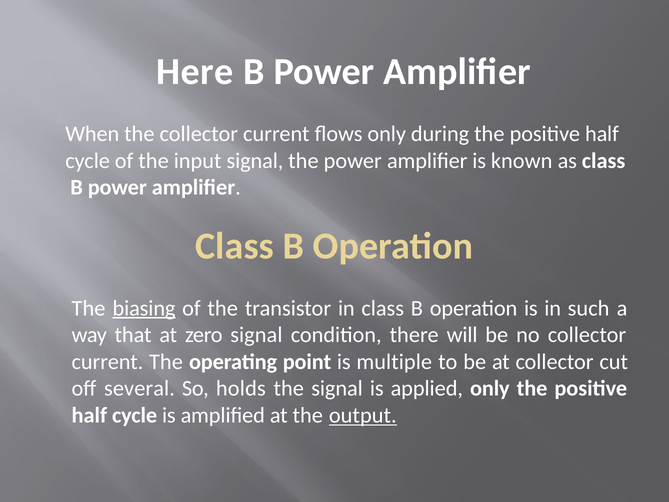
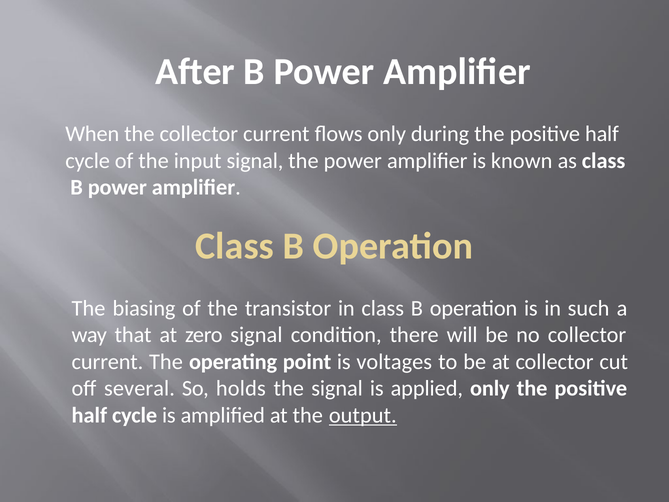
Here: Here -> After (195, 72)
biasing underline: present -> none (144, 308)
multiple: multiple -> voltages (394, 362)
